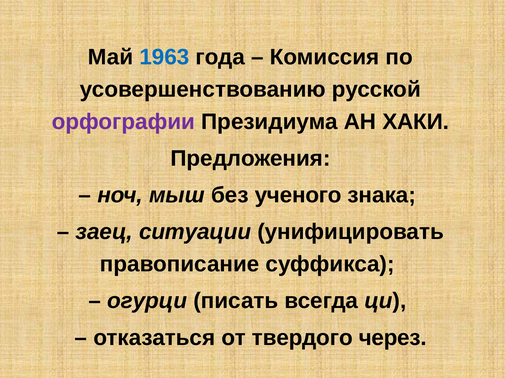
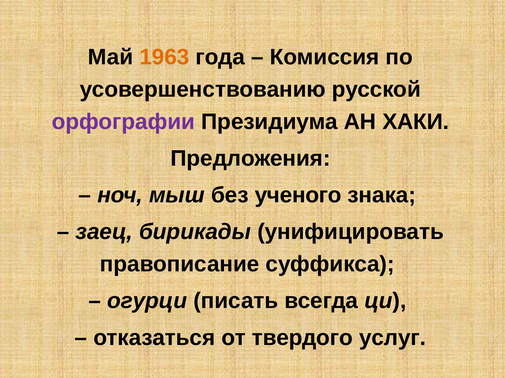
1963 colour: blue -> orange (164, 57)
ситуации: ситуации -> бирикады (195, 232)
через: через -> услуг (393, 338)
